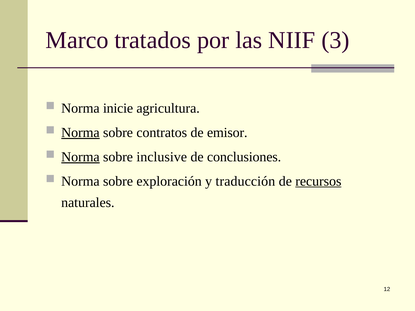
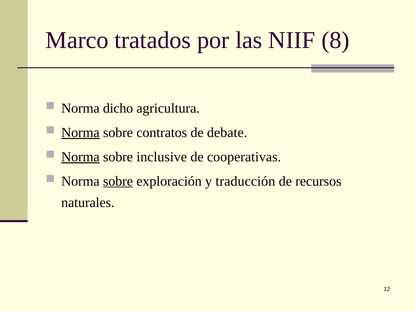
3: 3 -> 8 (335, 40)
inicie: inicie -> dicho (118, 108)
emisor: emisor -> debate (227, 133)
conclusiones: conclusiones -> cooperativas (244, 157)
sobre underline: none -> present (118, 181)
recursos underline: present -> none (318, 181)
